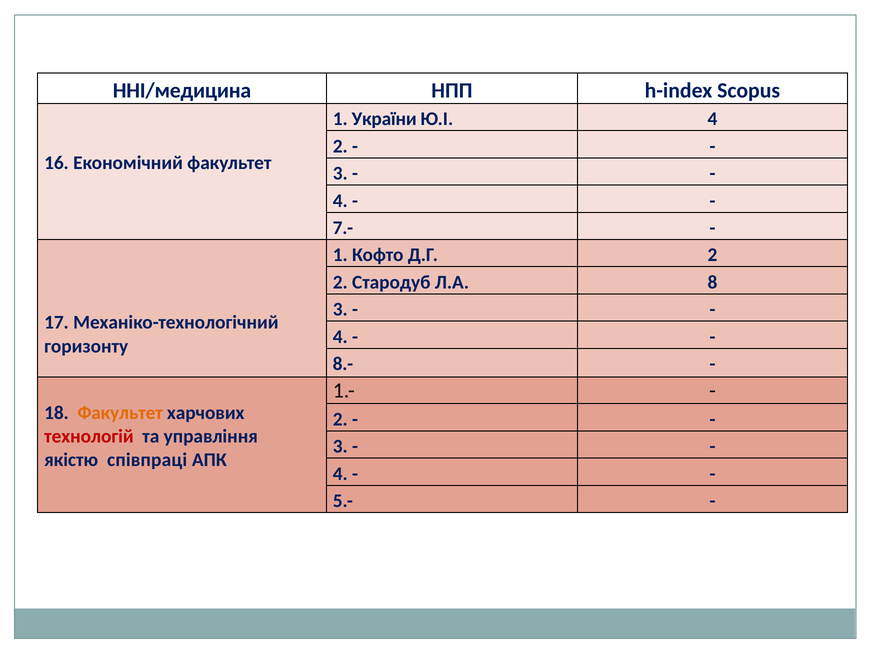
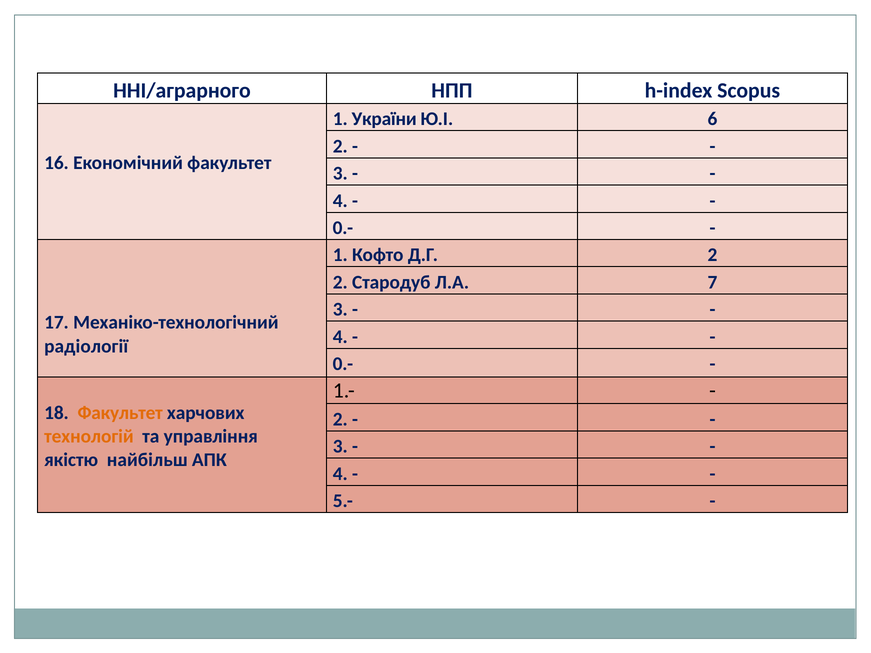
ННІ/медицина: ННІ/медицина -> ННІ/аграрного (182, 90)
Ю.І 4: 4 -> 6 (712, 119)
7.-: 7.- -> 0.- (343, 228)
8: 8 -> 7 (712, 282)
горизонту: горизонту -> радіології (86, 346)
8.-: 8.- -> 0.- (343, 364)
технологій colour: red -> orange (89, 437)
співпраці: співпраці -> найбільш (147, 460)
